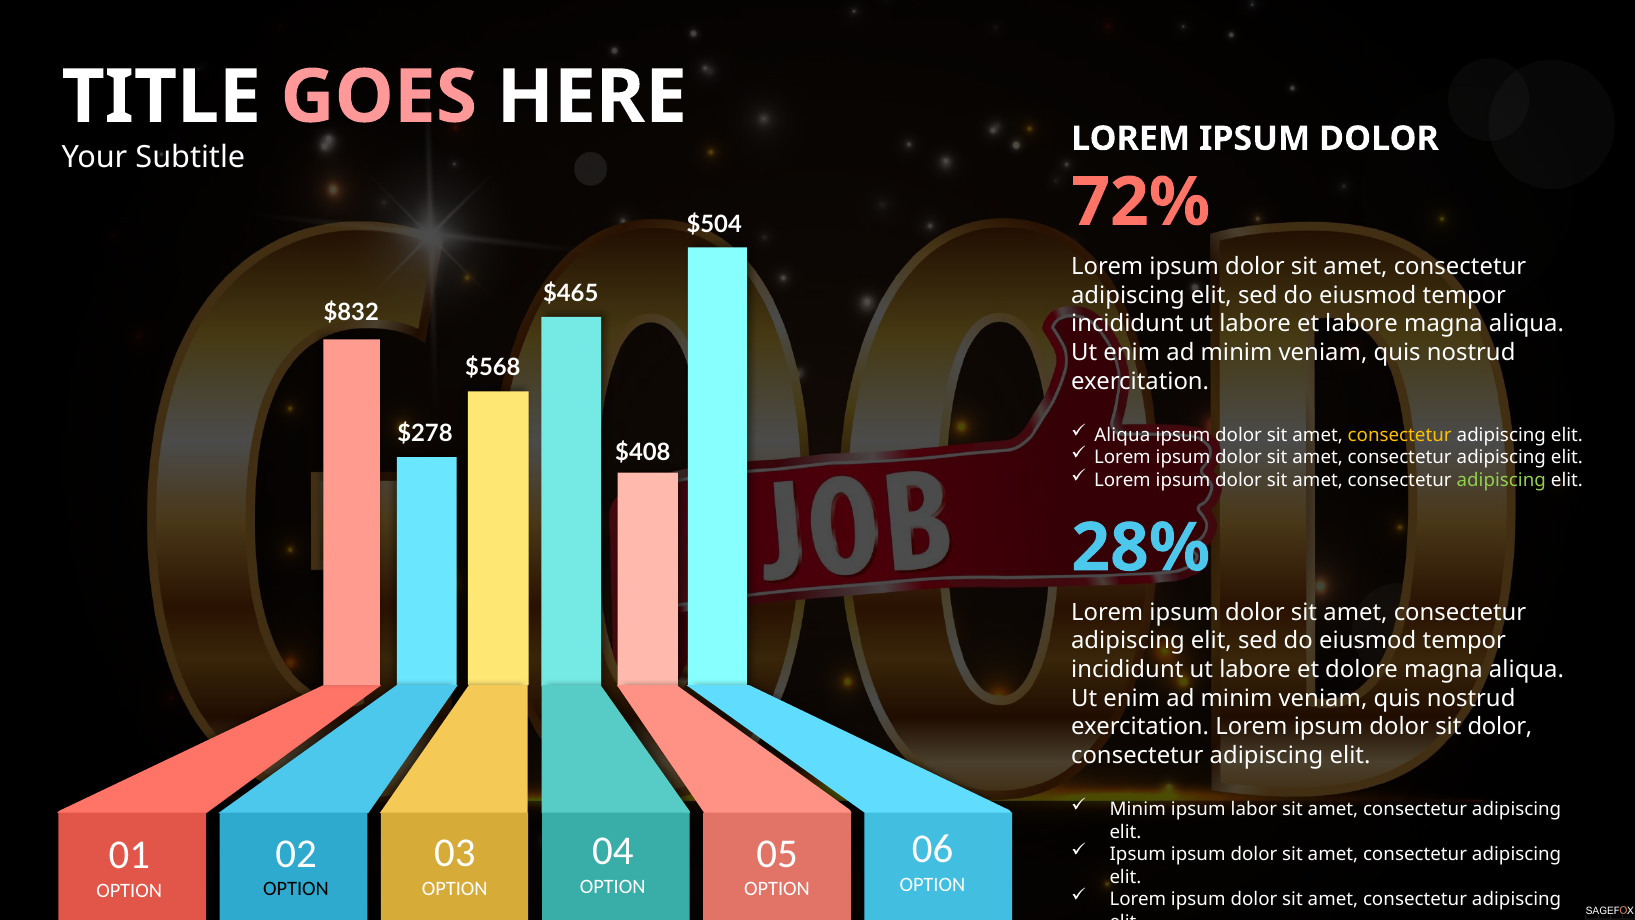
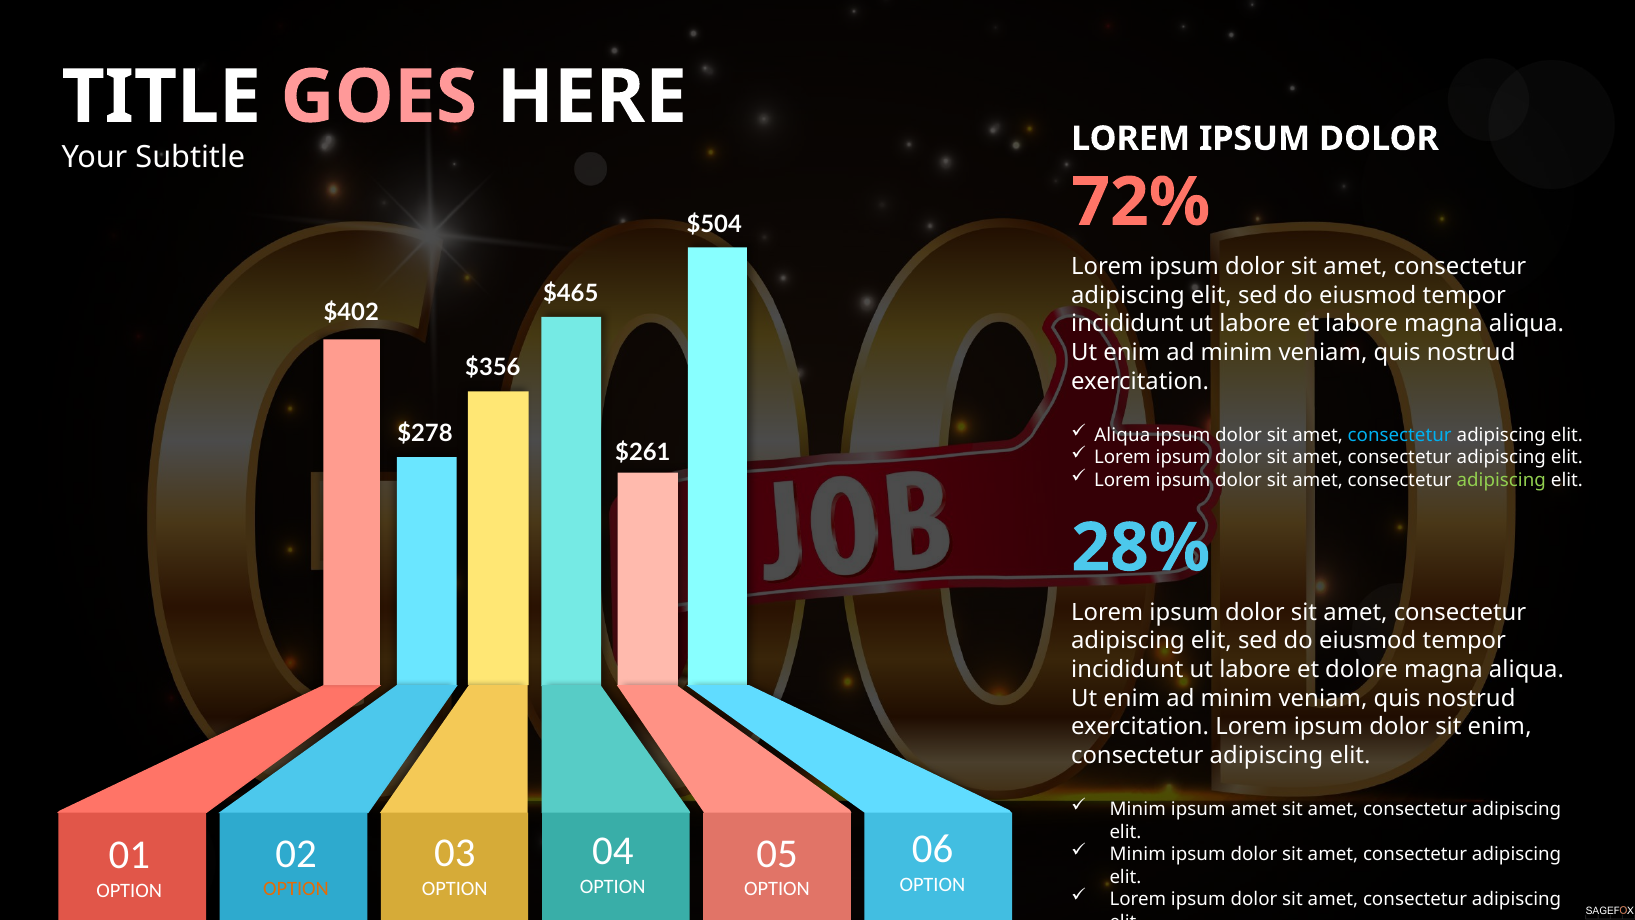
$832: $832 -> $402 (351, 312)
$568: $568 -> $356 (493, 367)
consectetur colour: yellow -> light blue (1400, 435)
$408: $408 -> $261 (643, 452)
sit dolor: dolor -> enim (1500, 727)
ipsum labor: labor -> amet (1254, 809)
Ipsum: Ipsum -> Minim (1138, 854)
OPTION colour: black -> orange (296, 889)
